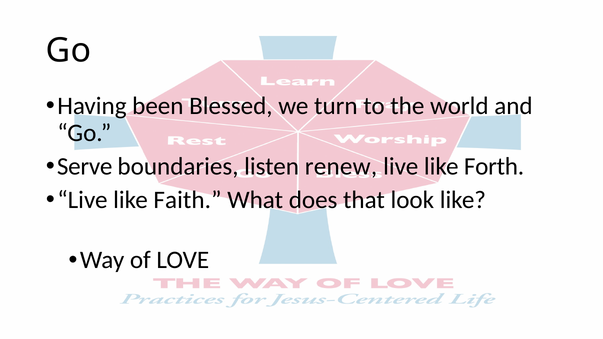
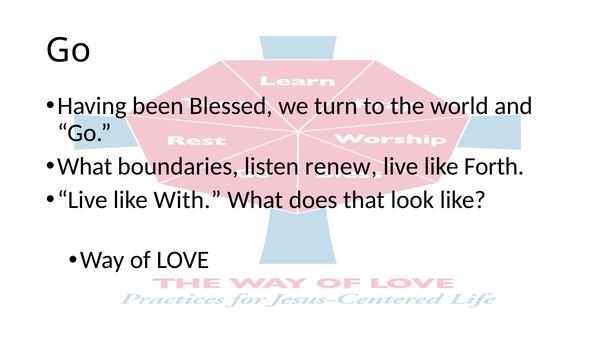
Serve: Serve -> What (85, 166)
Faith: Faith -> With (187, 200)
